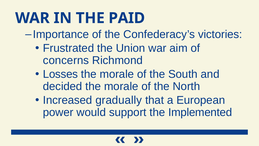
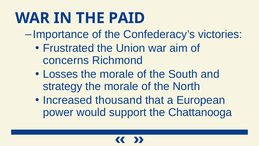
decided: decided -> strategy (63, 86)
gradually: gradually -> thousand (119, 100)
Implemented: Implemented -> Chattanooga (200, 112)
